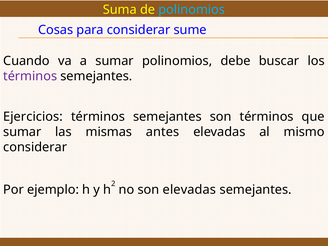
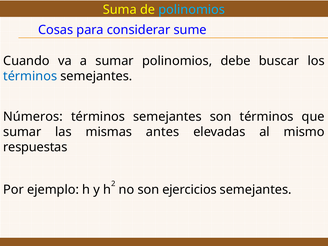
términos colour: purple -> blue (30, 76)
Ejercicios: Ejercicios -> Números (33, 117)
considerar: considerar -> respuestas (35, 147)
son elevadas: elevadas -> ejercicios (190, 190)
